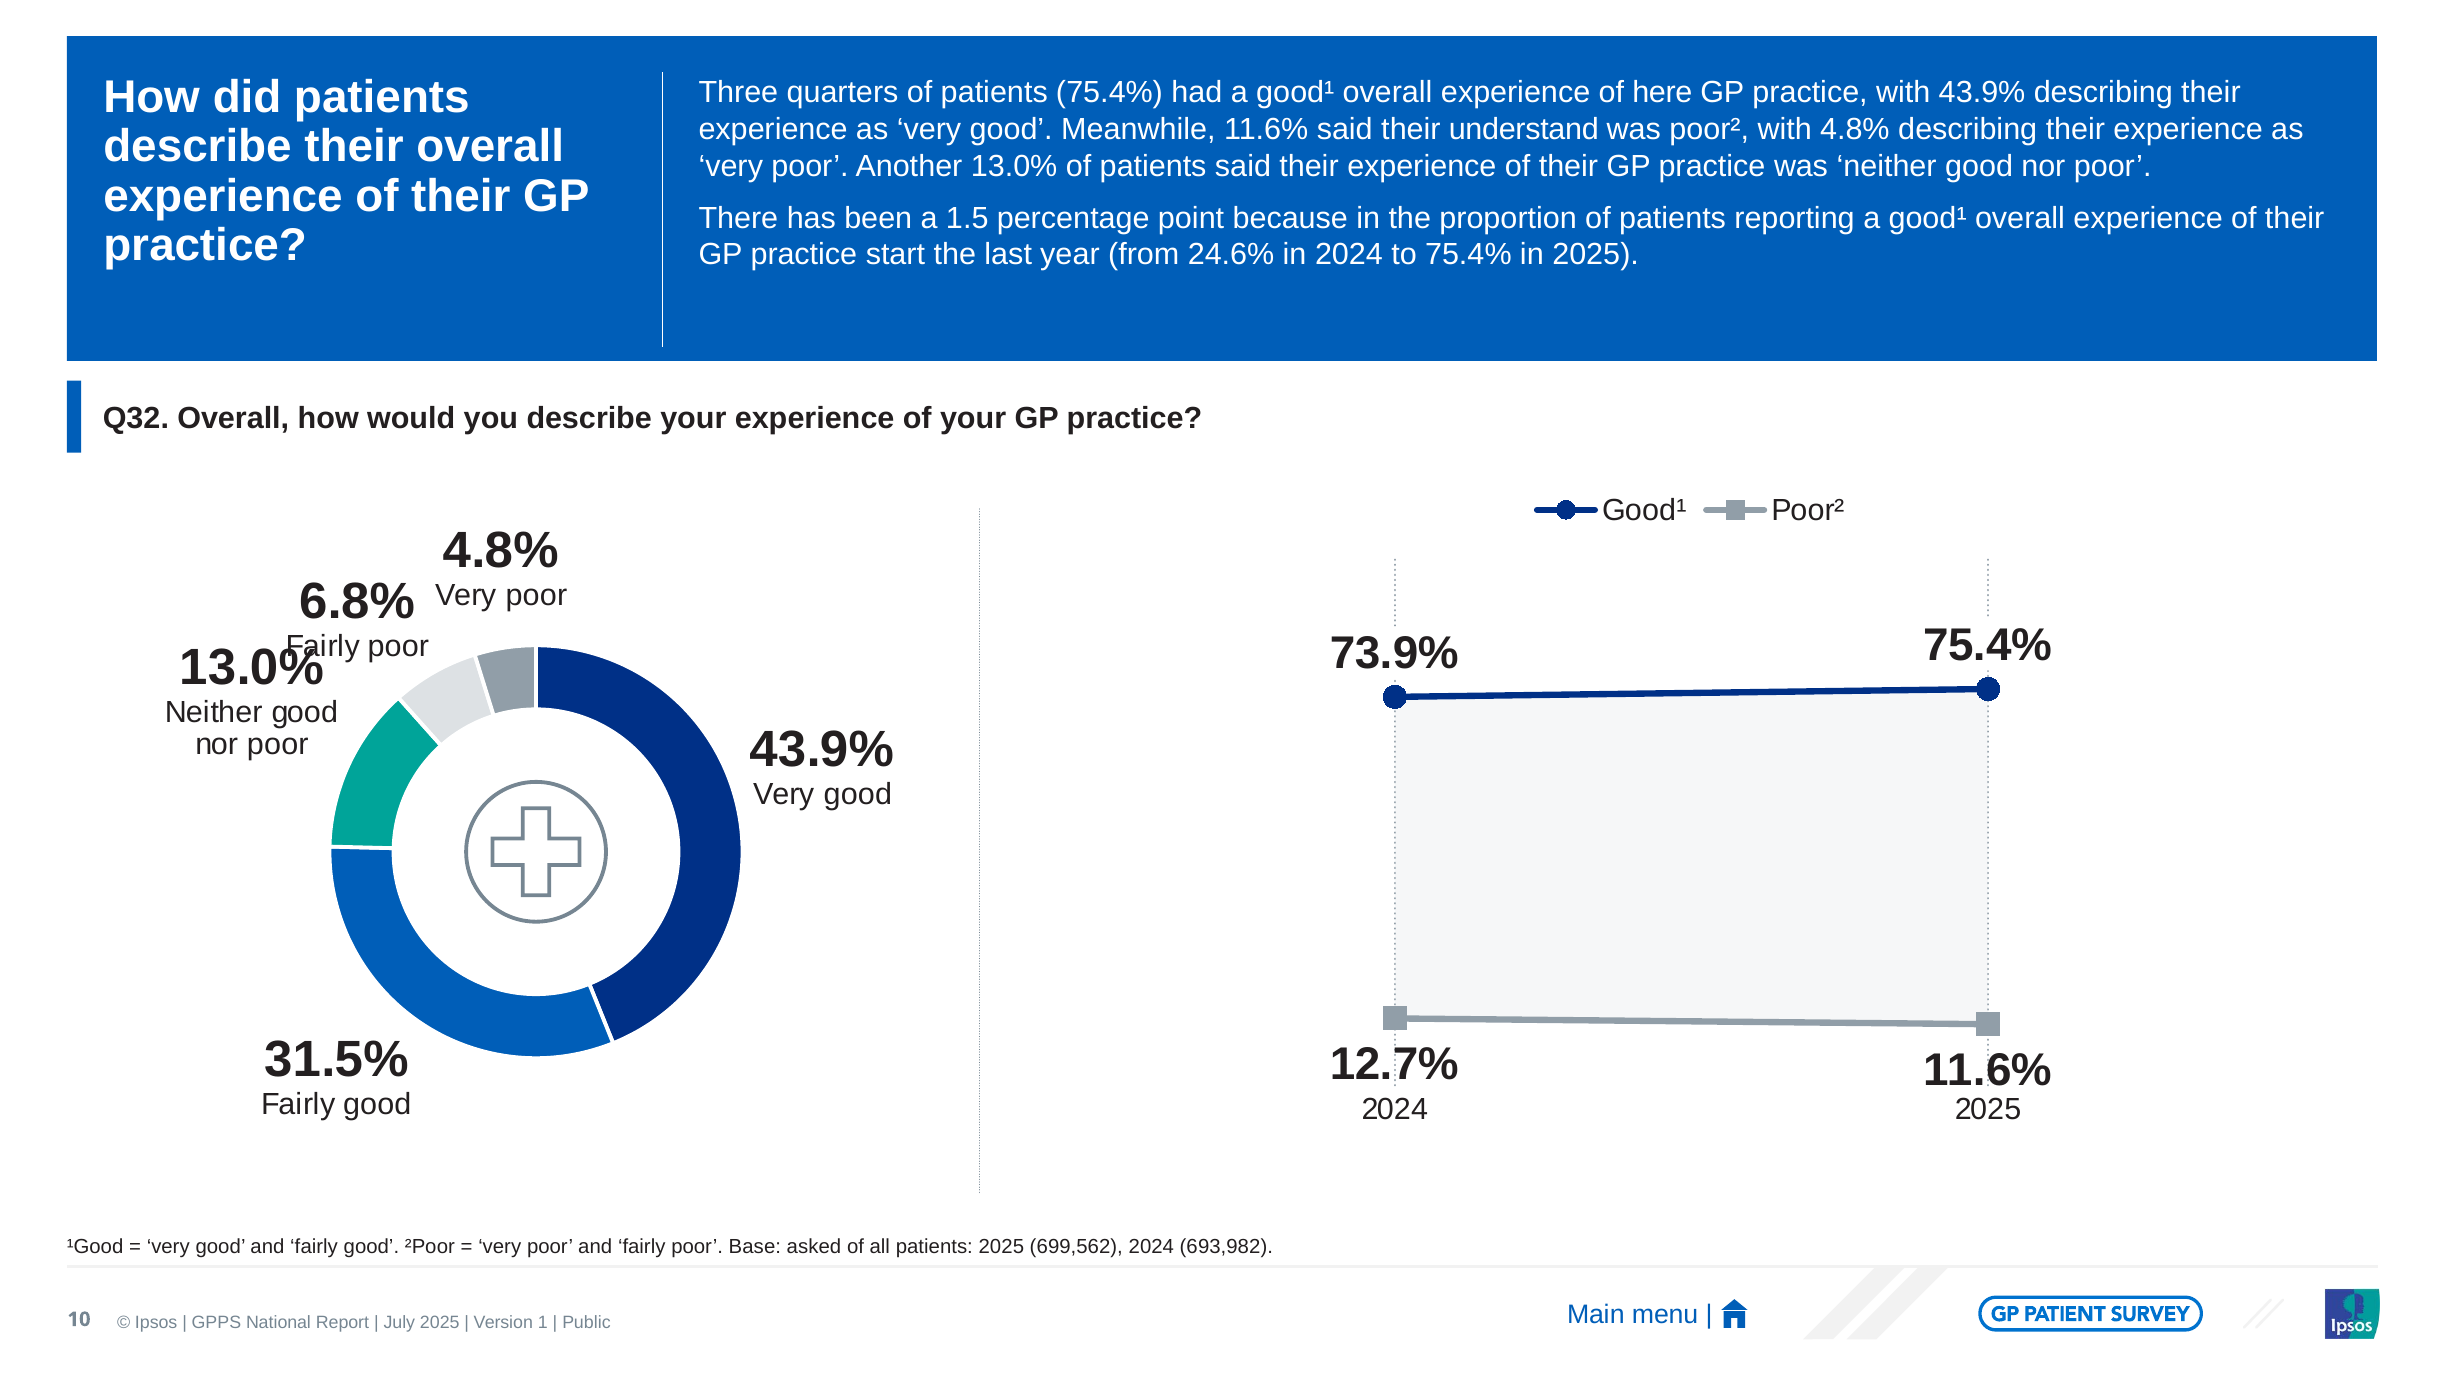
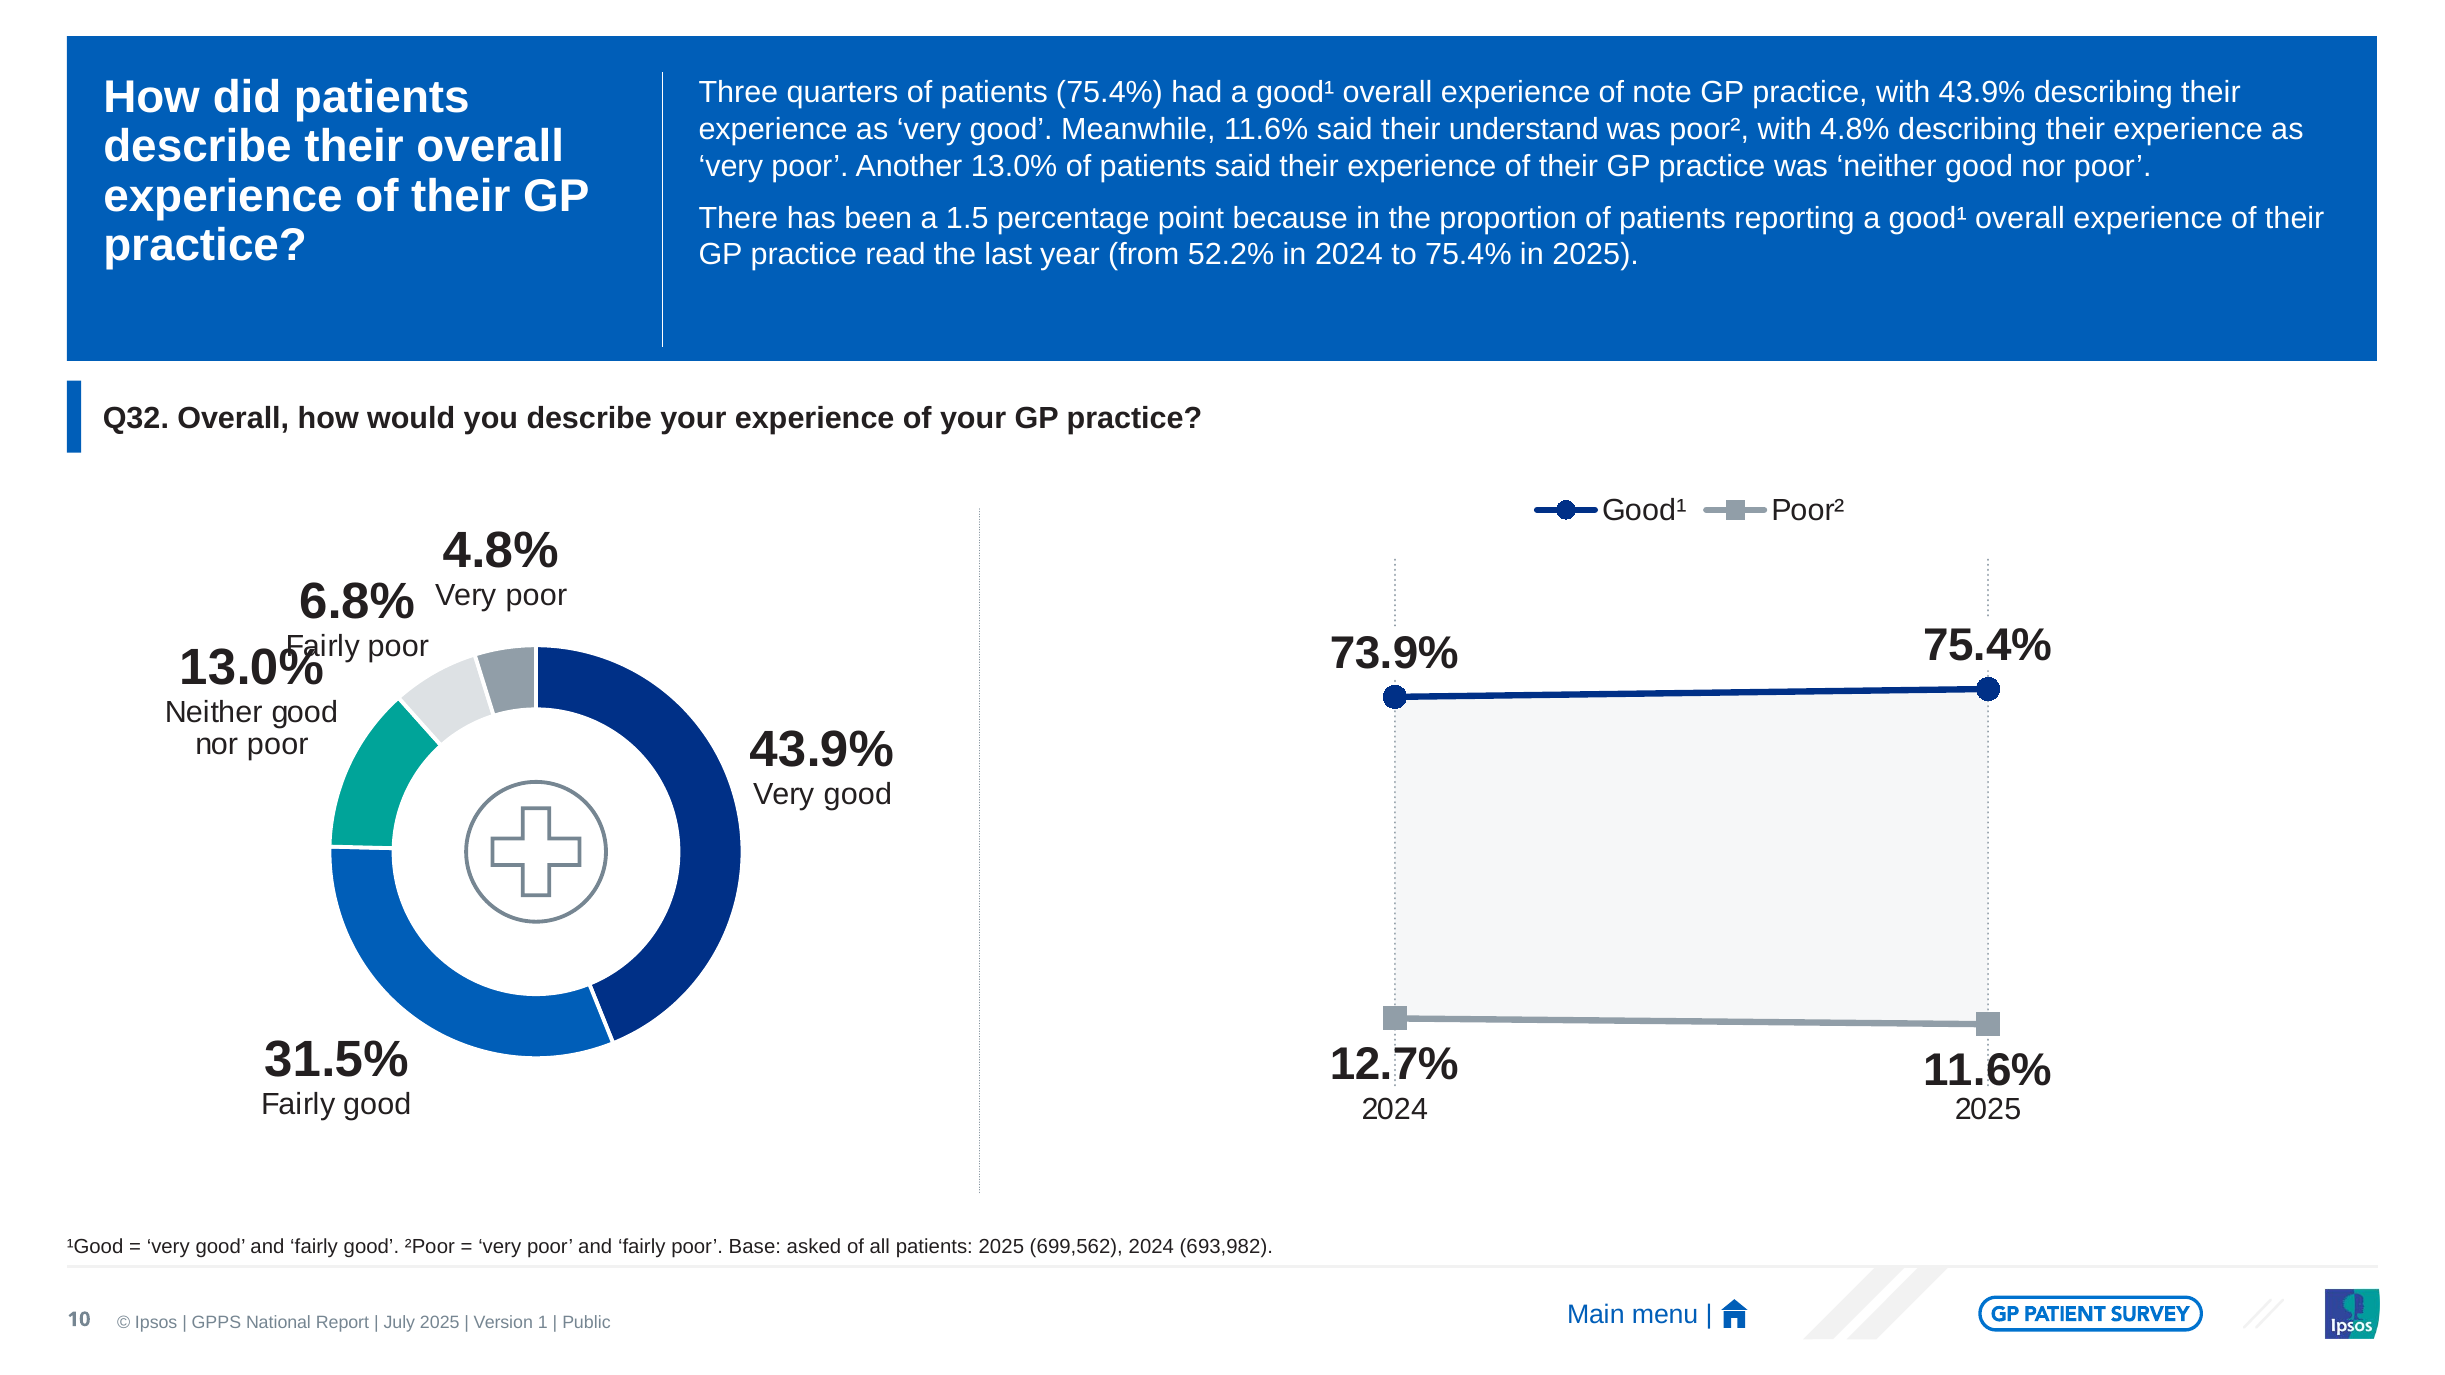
here: here -> note (1662, 93)
start: start -> read (896, 255)
24.6%: 24.6% -> 52.2% (1231, 255)
